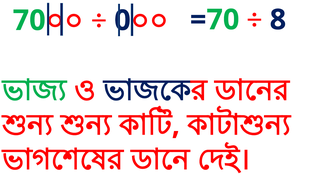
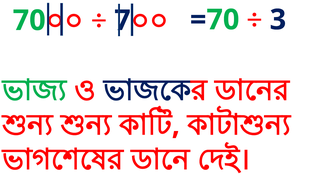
8: 8 -> 3 (278, 20)
0: 0 -> 7 (123, 21)
